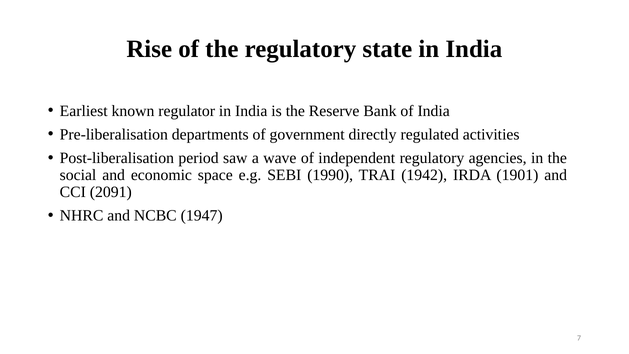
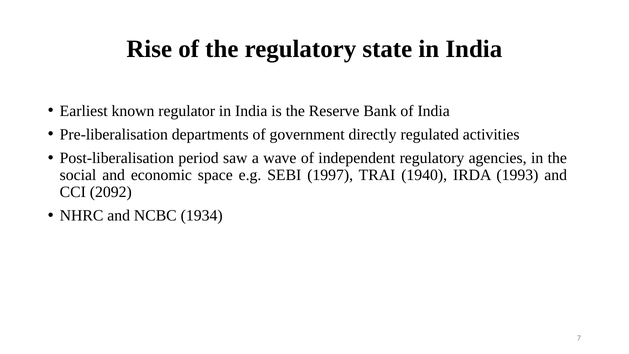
1990: 1990 -> 1997 (330, 175)
1942: 1942 -> 1940 (424, 175)
1901: 1901 -> 1993 (517, 175)
2091: 2091 -> 2092 (111, 192)
1947: 1947 -> 1934 (202, 215)
